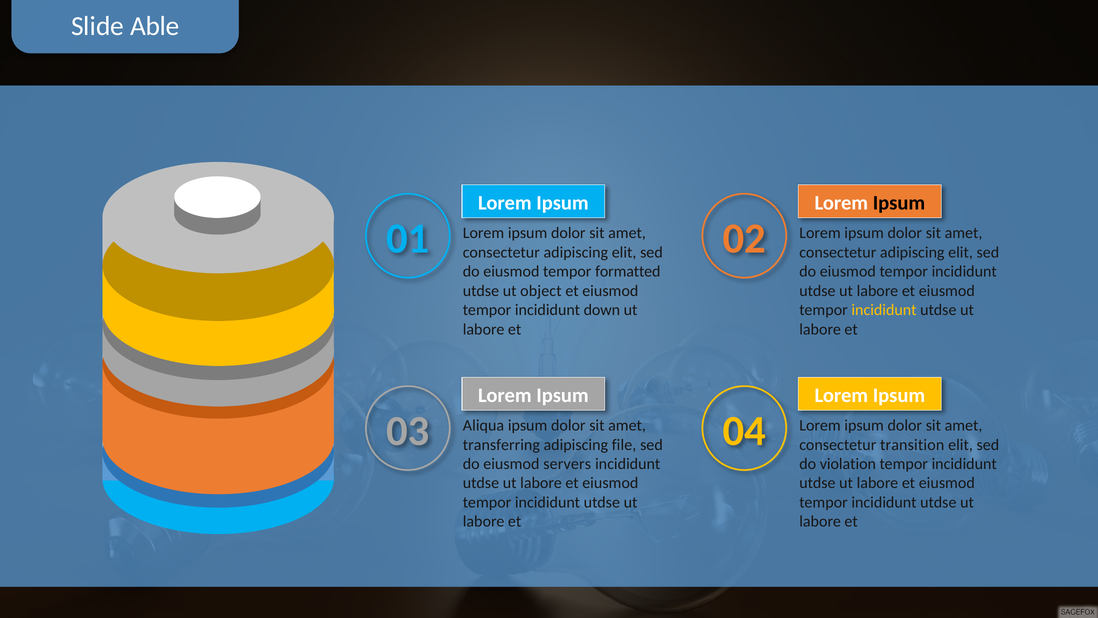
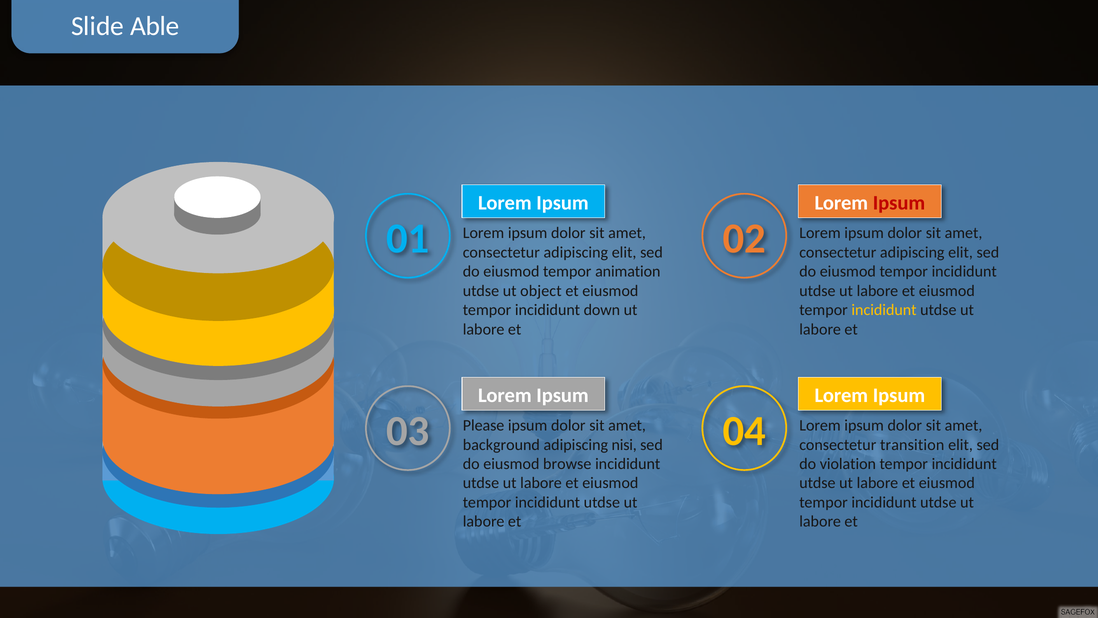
Ipsum colour: black -> red (899, 203)
formatted: formatted -> animation (628, 271)
Aliqua: Aliqua -> Please (484, 425)
transferring: transferring -> background (501, 444)
file: file -> nisi (624, 444)
servers: servers -> browse (567, 464)
